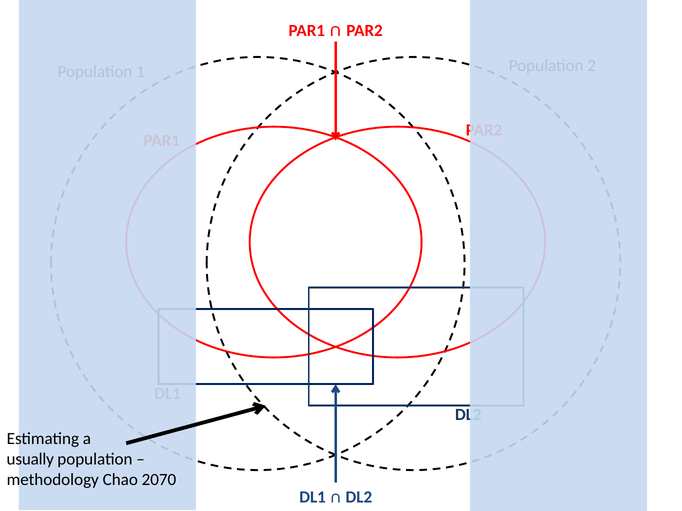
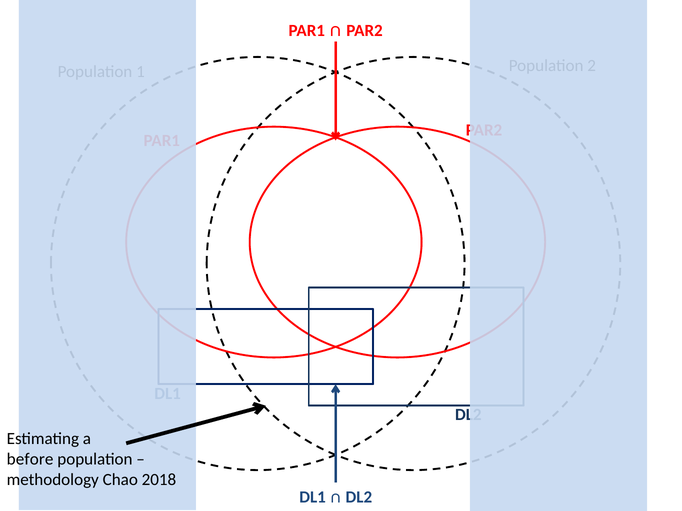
usually: usually -> before (30, 460)
2070: 2070 -> 2018 (159, 480)
